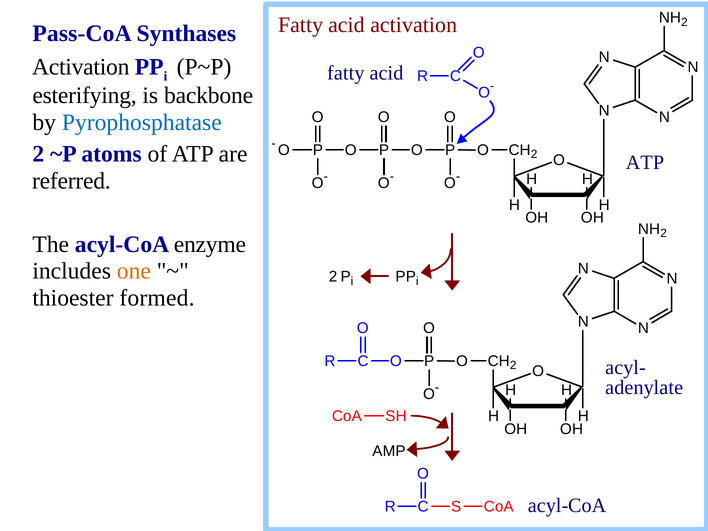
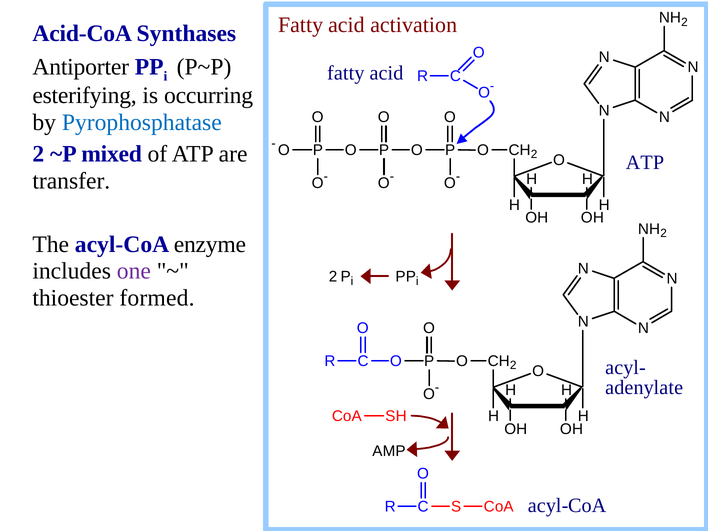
Pass-CoA: Pass-CoA -> Acid-CoA (82, 33)
Activation: Activation -> Antiporter (81, 67)
backbone: backbone -> occurring (209, 96)
atoms: atoms -> mixed (112, 154)
referred: referred -> transfer (71, 181)
one colour: orange -> purple (134, 271)
